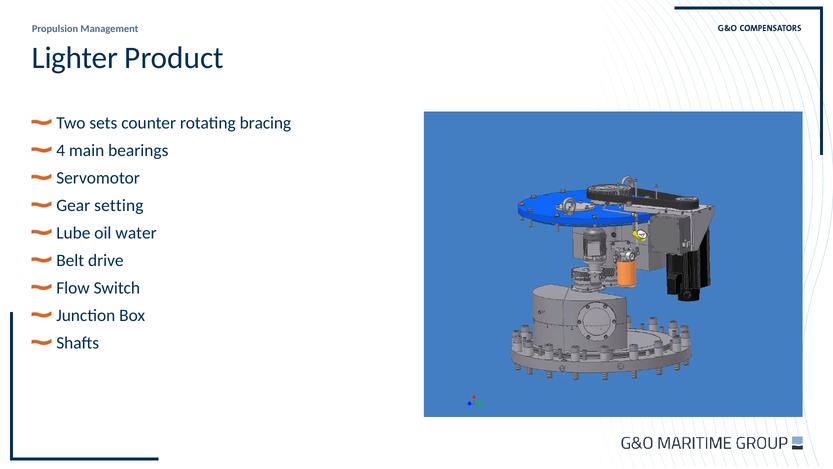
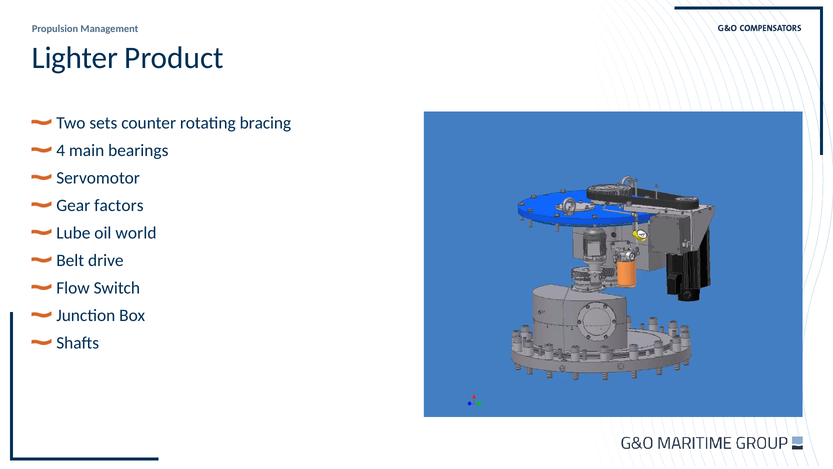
setting: setting -> factors (119, 205)
water: water -> world (136, 233)
